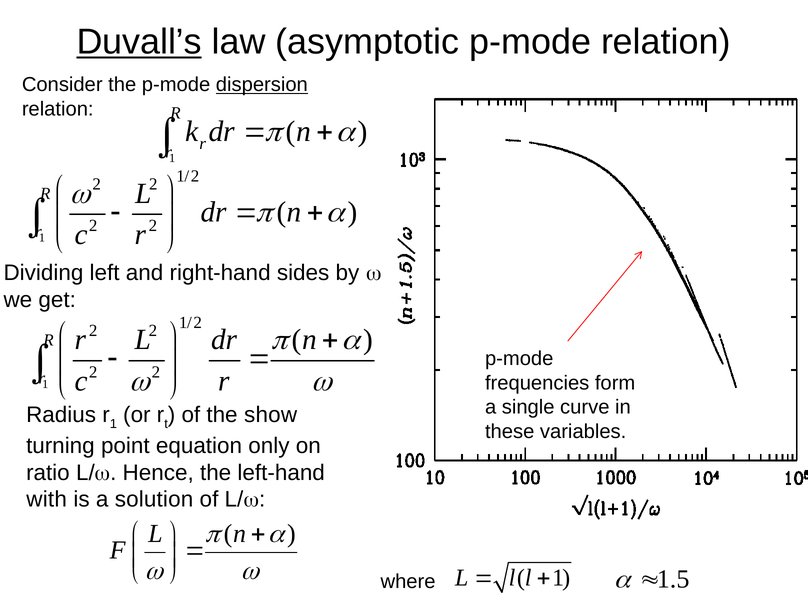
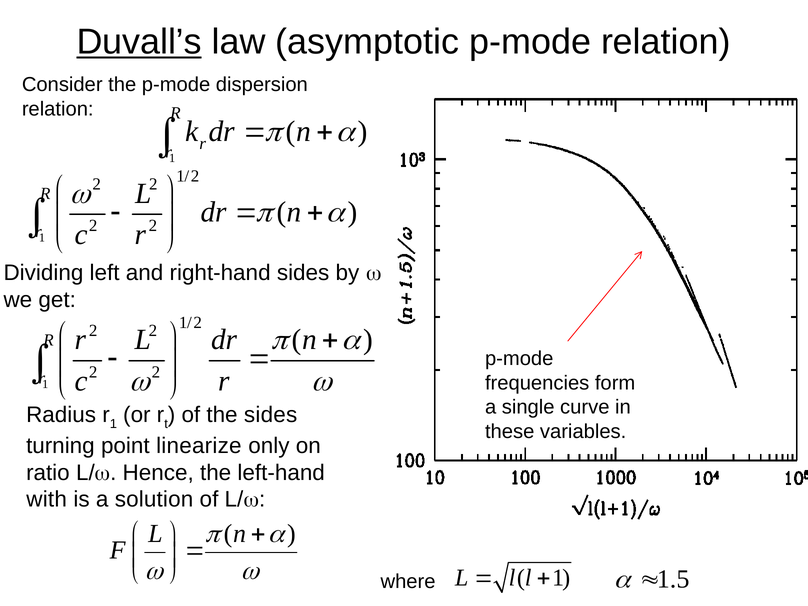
dispersion underline: present -> none (262, 85)
the show: show -> sides (271, 415)
equation: equation -> linearize (199, 446)
